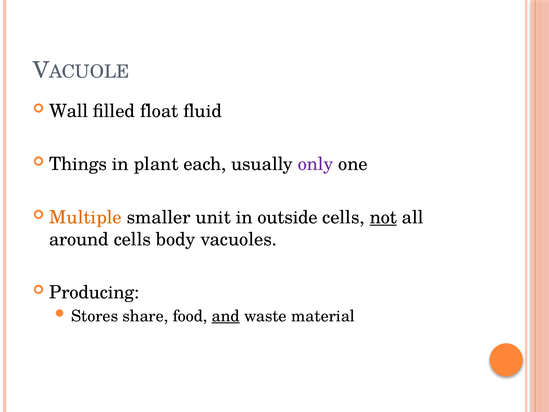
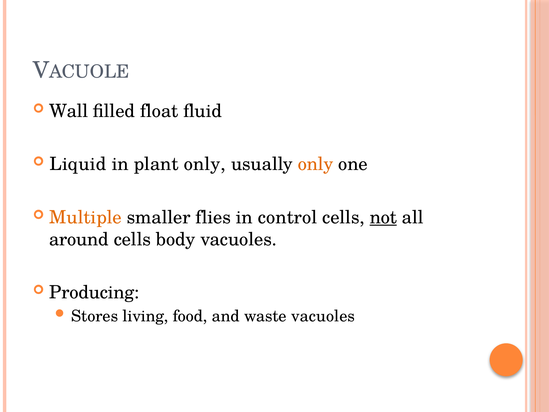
Things: Things -> Liquid (78, 164)
plant each: each -> only (205, 164)
only colour: purple -> orange (316, 164)
unit: unit -> flies (213, 217)
outside: outside -> control (288, 217)
share: share -> living (145, 316)
and underline: present -> none (226, 316)
waste material: material -> vacuoles (323, 316)
